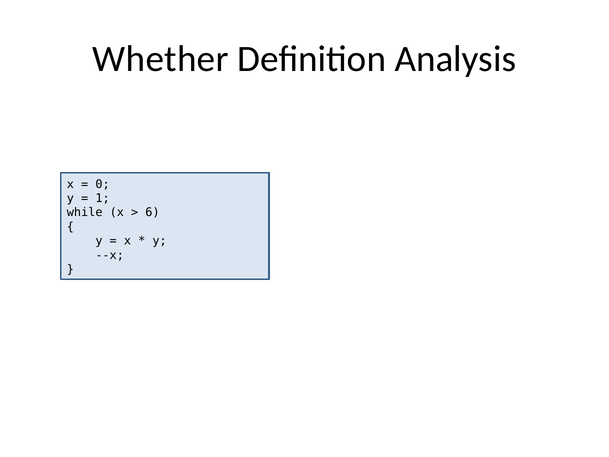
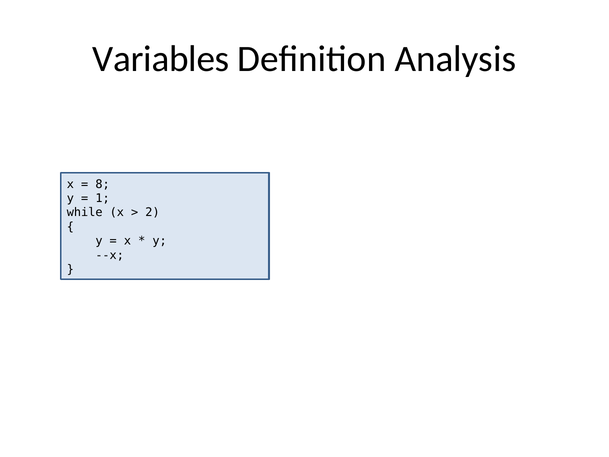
Whether: Whether -> Variables (161, 59)
0: 0 -> 8 (103, 184)
6: 6 -> 2 (153, 212)
